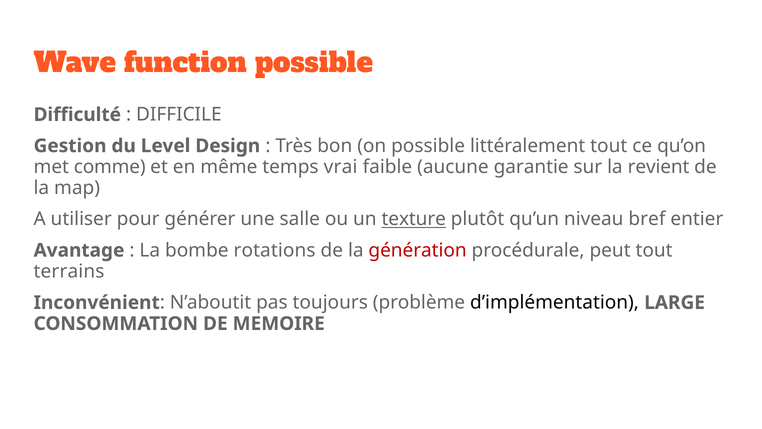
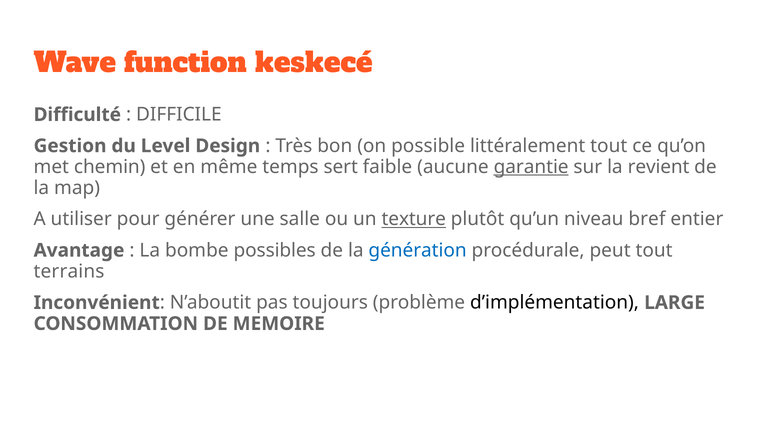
function possible: possible -> keskecé (314, 63)
comme: comme -> chemin (110, 167)
vrai: vrai -> sert (341, 167)
garantie underline: none -> present (531, 167)
rotations: rotations -> possibles (275, 250)
génération colour: red -> blue (418, 250)
